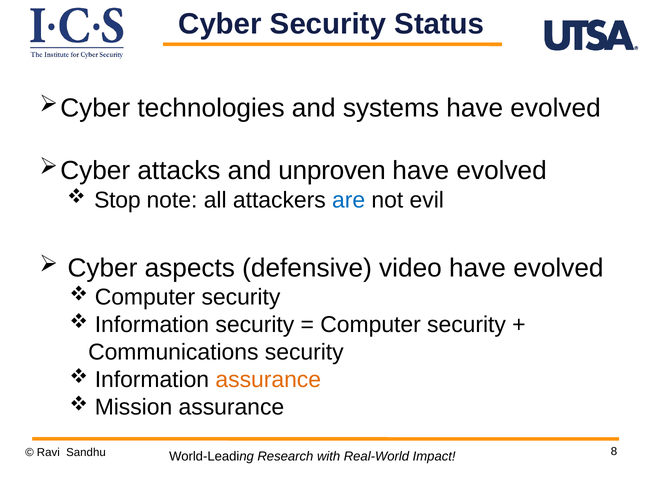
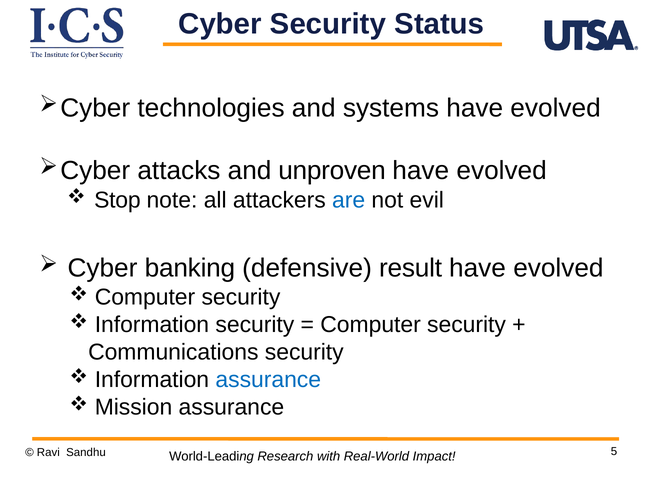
aspects: aspects -> banking (190, 268)
video: video -> result (411, 268)
assurance colour: orange -> blue (268, 380)
8: 8 -> 5 (614, 452)
